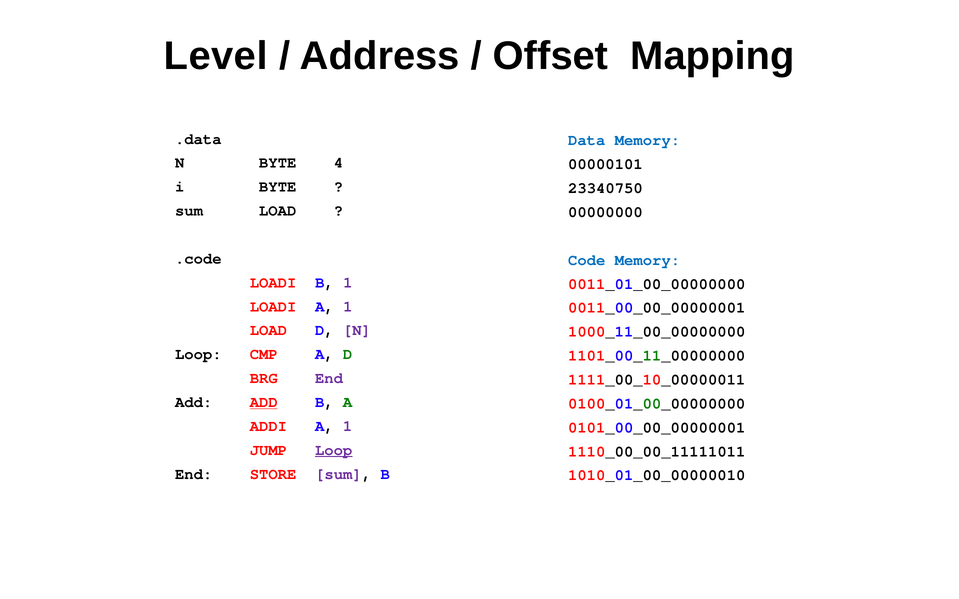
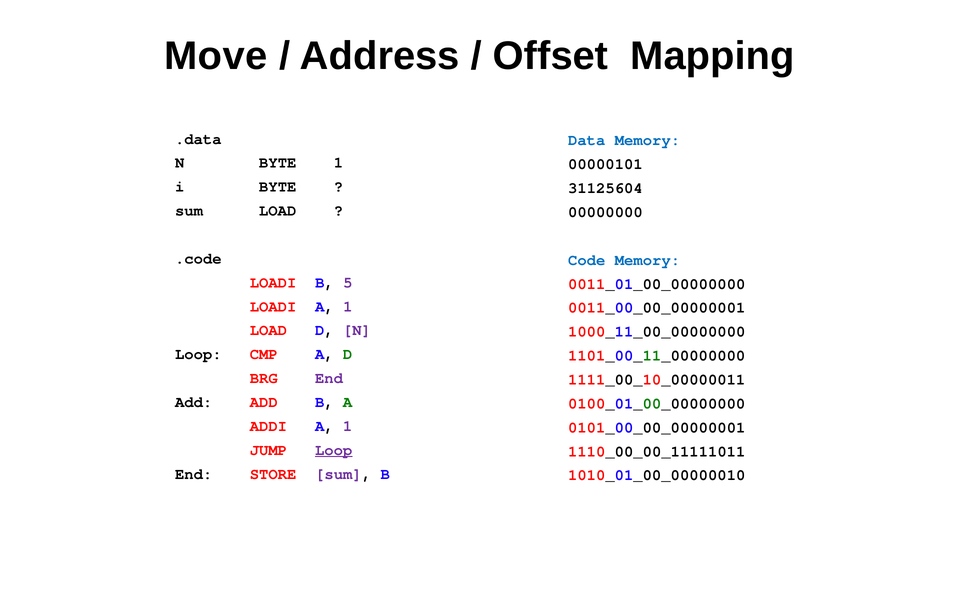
Level: Level -> Move (216, 56)
BYTE 4: 4 -> 1 (338, 163)
23340750: 23340750 -> 31125604 (605, 188)
B 1: 1 -> 5 (348, 283)
ADD underline: present -> none (264, 402)
